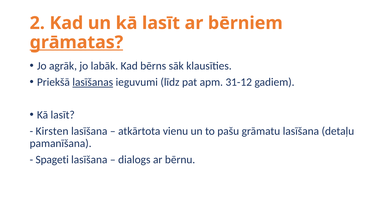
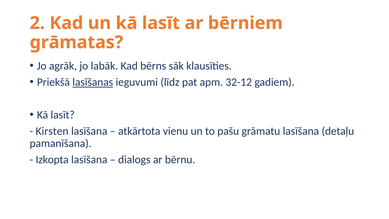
grāmatas underline: present -> none (76, 42)
31-12: 31-12 -> 32-12 (239, 82)
Spageti: Spageti -> Izkopta (52, 160)
